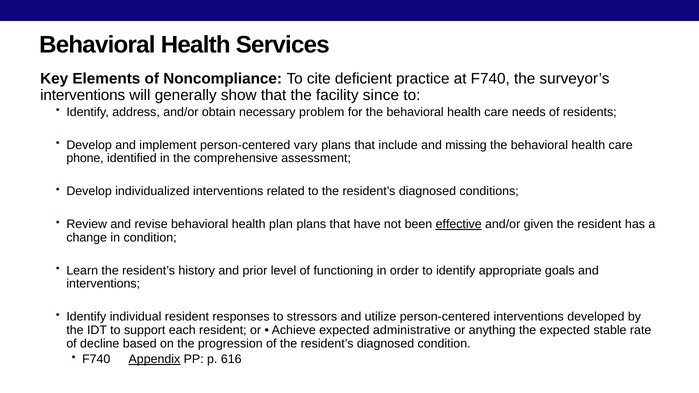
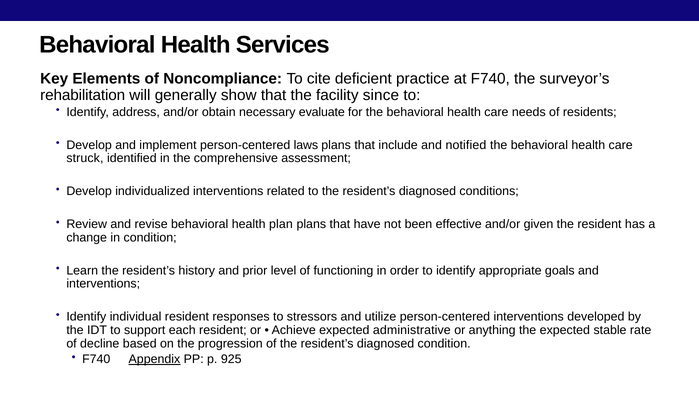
interventions: interventions -> rehabilitation (83, 95)
problem: problem -> evaluate (322, 112)
vary: vary -> laws (306, 145)
missing: missing -> notified (466, 145)
phone: phone -> struck (85, 158)
effective underline: present -> none (459, 224)
616: 616 -> 925 (231, 359)
